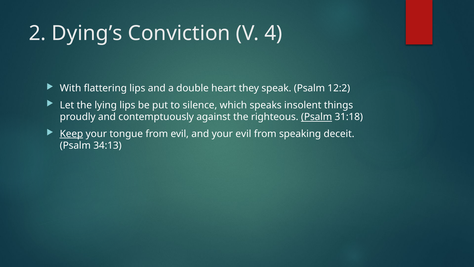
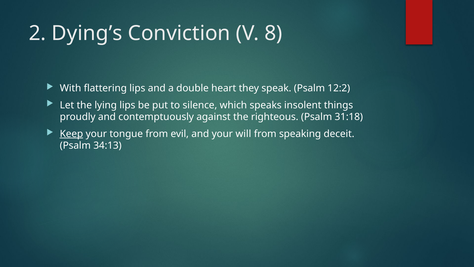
4: 4 -> 8 (273, 33)
Psalm underline: present -> none (317, 117)
your evil: evil -> will (243, 134)
